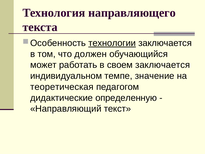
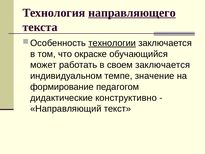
направляющего underline: none -> present (132, 13)
должен: должен -> окраске (91, 54)
теоретическая: теоретическая -> формирование (62, 87)
определенную: определенную -> конструктивно (126, 98)
